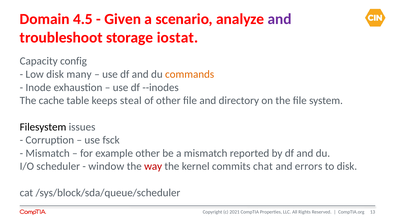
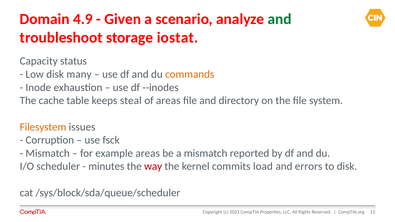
4.5: 4.5 -> 4.9 (83, 19)
and colour: purple -> green (280, 19)
config: config -> status (73, 61)
of other: other -> areas (168, 101)
Filesystem colour: black -> orange (43, 127)
example other: other -> areas (148, 153)
window: window -> minutes (106, 167)
chat: chat -> load (263, 167)
